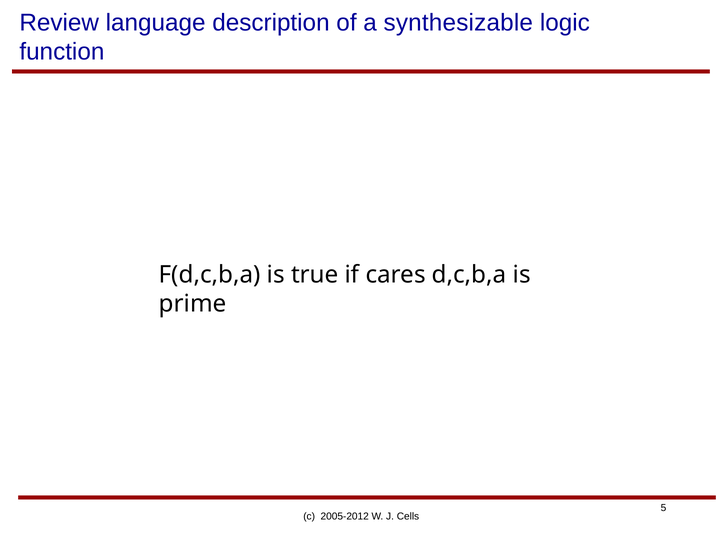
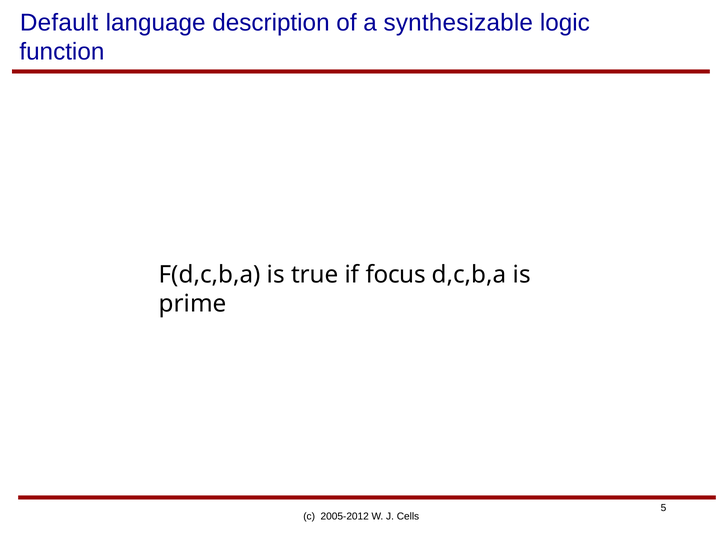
Review: Review -> Default (59, 23)
cares: cares -> focus (396, 275)
